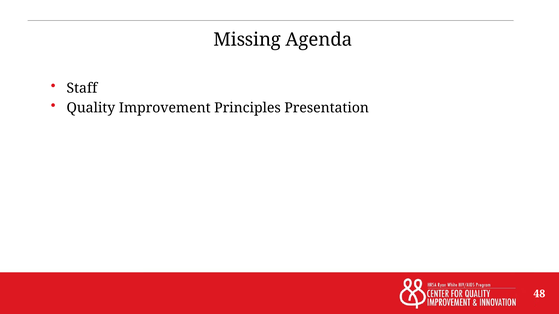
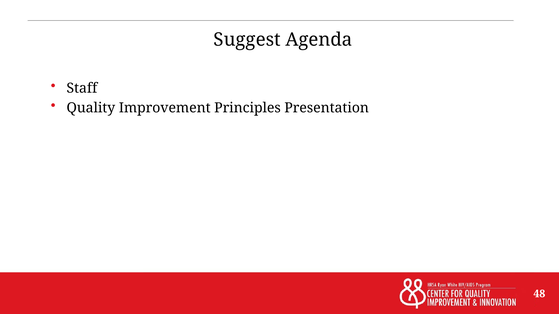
Missing: Missing -> Suggest (247, 40)
